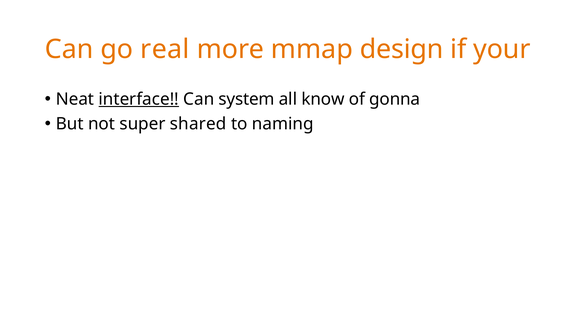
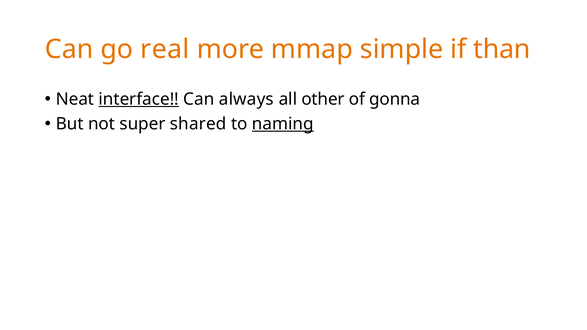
design: design -> simple (402, 49)
your: your -> than (502, 49)
system: system -> always (246, 99)
know: know -> other (323, 99)
naming underline: none -> present (283, 124)
